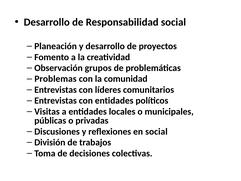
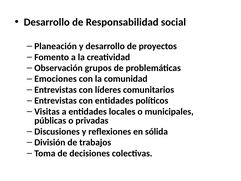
Problemas: Problemas -> Emociones (56, 79)
en social: social -> sólida (156, 131)
